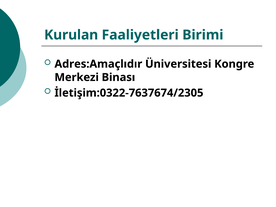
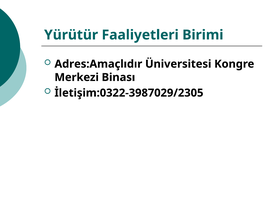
Kurulan: Kurulan -> Yürütür (71, 35)
İletişim:0322-7637674/2305: İletişim:0322-7637674/2305 -> İletişim:0322-3987029/2305 (129, 93)
